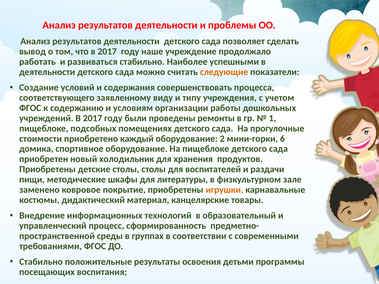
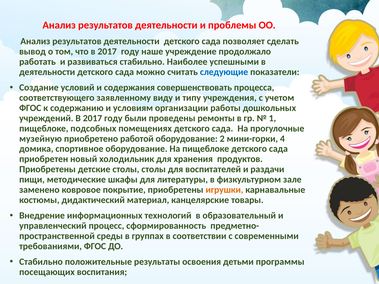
следующие colour: orange -> blue (224, 72)
стоимости: стоимости -> музейную (41, 139)
каждый: каждый -> работой (137, 139)
6: 6 -> 4 (282, 139)
